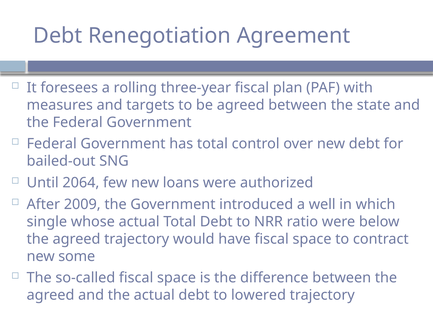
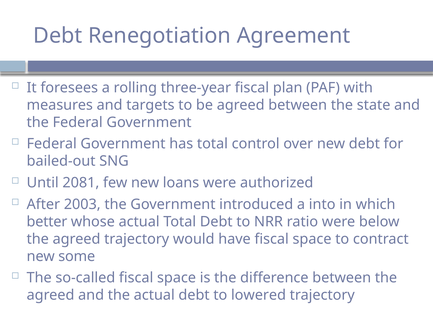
2064: 2064 -> 2081 (81, 183)
2009: 2009 -> 2003 (82, 204)
well: well -> into (322, 204)
single: single -> better (47, 221)
